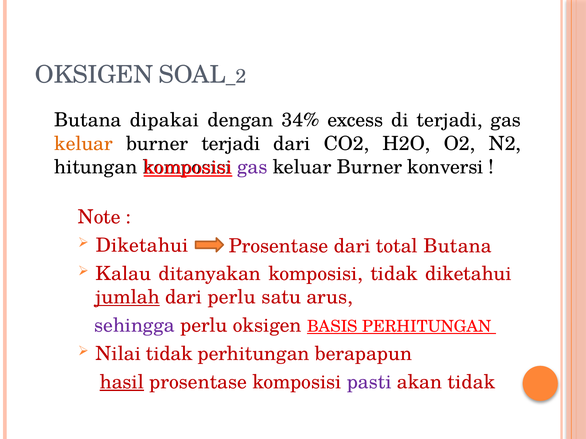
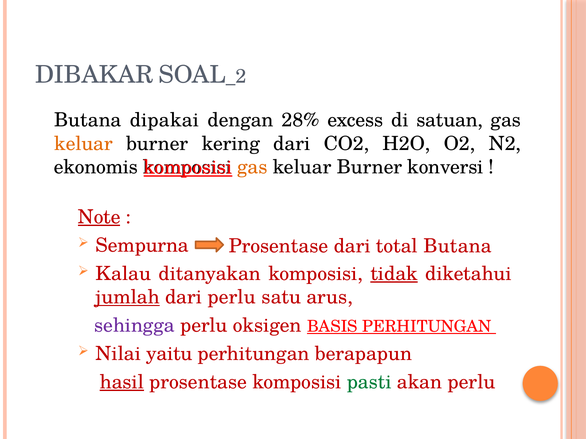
OKSIGEN: OKSIGEN -> DIBAKAR (94, 75)
34%: 34% -> 28% (301, 120)
di terjadi: terjadi -> satuan (450, 120)
burner terjadi: terjadi -> kering (231, 144)
hitungan: hitungan -> ekonomis (96, 167)
gas colour: purple -> orange (252, 167)
Note underline: none -> present (99, 217)
Diketahui: Diketahui -> Sempurna (142, 246)
tidak underline: none -> present (394, 274)
Nilai tidak: tidak -> yaitu (169, 354)
pasti colour: purple -> green (369, 382)
akan tidak: tidak -> perlu (471, 382)
